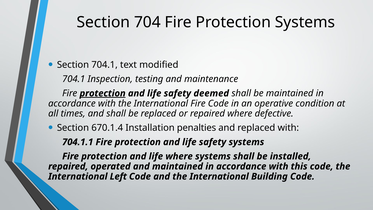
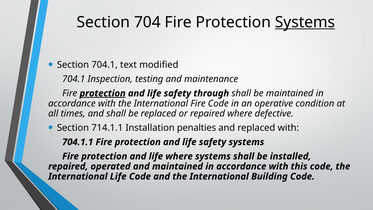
Systems underline: none -> present (305, 22)
deemed: deemed -> through (211, 93)
670.1.4: 670.1.4 -> 714.1.1 (107, 128)
International Left: Left -> Life (118, 176)
